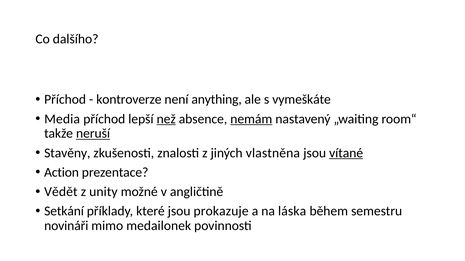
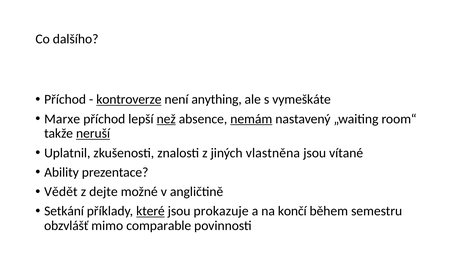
kontroverze underline: none -> present (129, 100)
Media: Media -> Marxe (62, 119)
Stavěny: Stavěny -> Uplatnil (67, 153)
vítané underline: present -> none (346, 153)
Action: Action -> Ability (61, 173)
unity: unity -> dejte (103, 192)
které underline: none -> present (150, 212)
láska: láska -> končí (292, 212)
novináři: novináři -> obzvlášť (66, 226)
medailonek: medailonek -> comparable (159, 226)
